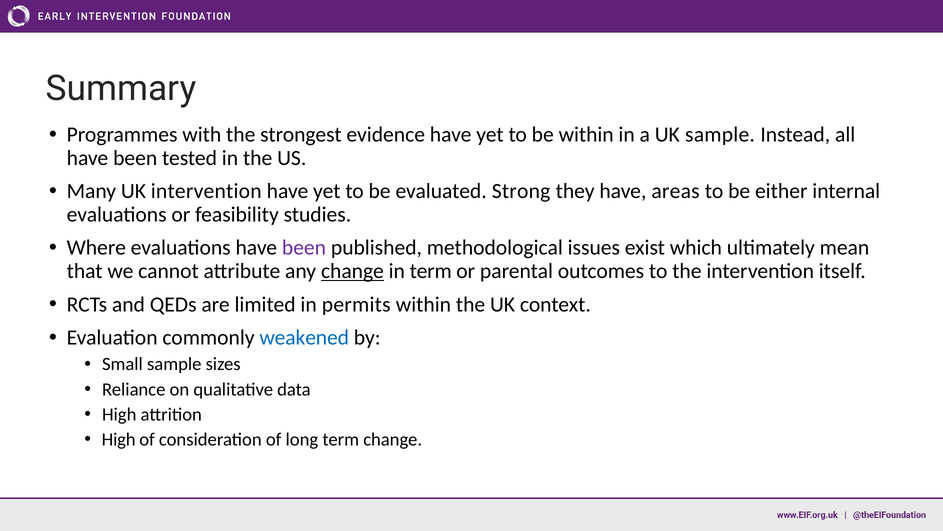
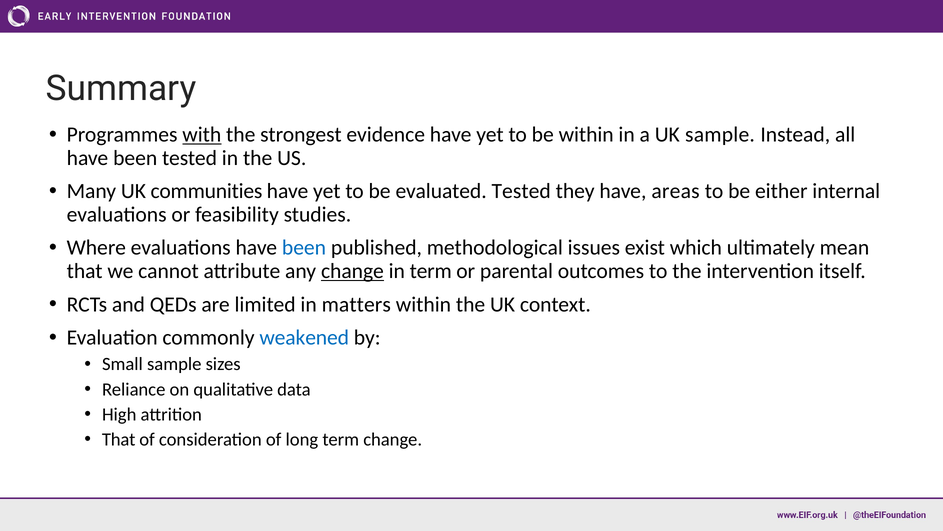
with underline: none -> present (202, 135)
UK intervention: intervention -> communities (206, 191)
evaluated Strong: Strong -> Tested (521, 191)
been colour: purple -> blue (304, 248)
permits: permits -> matters (356, 304)
High: High -> That (119, 439)
